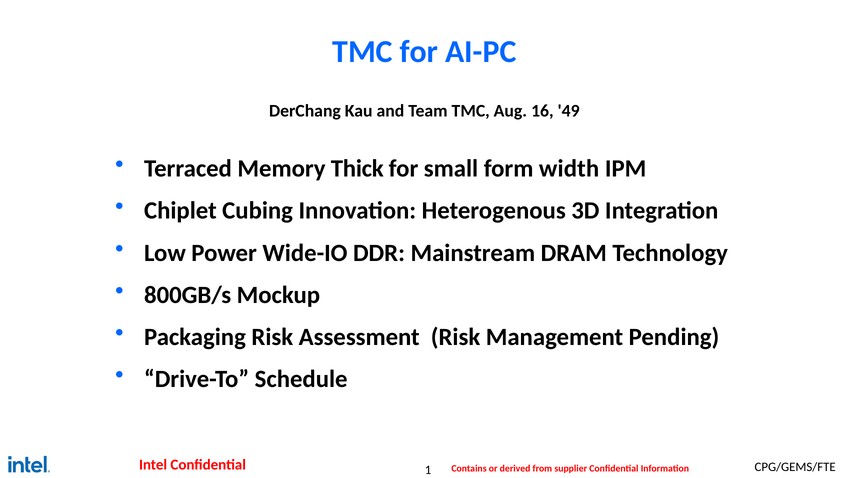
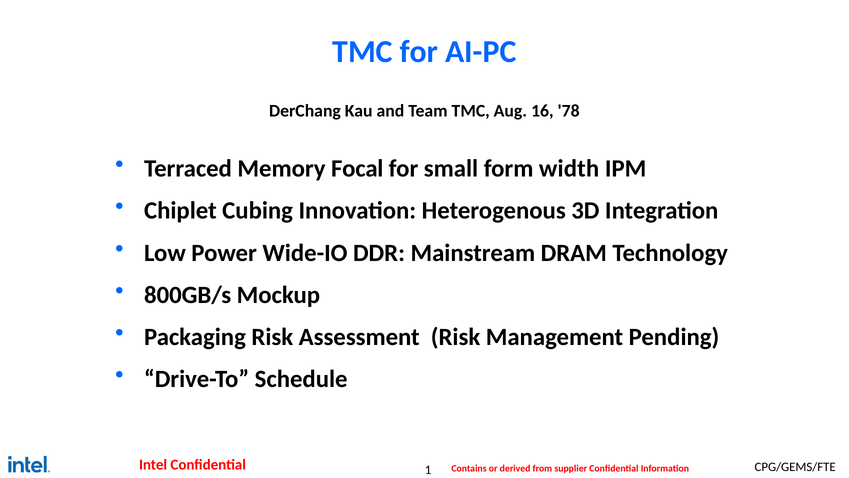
49: 49 -> 78 (569, 111)
Thick: Thick -> Focal (357, 168)
